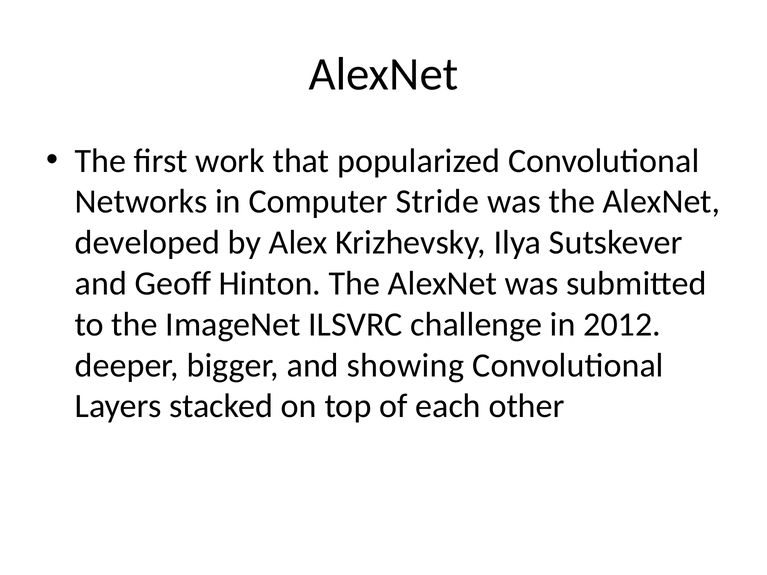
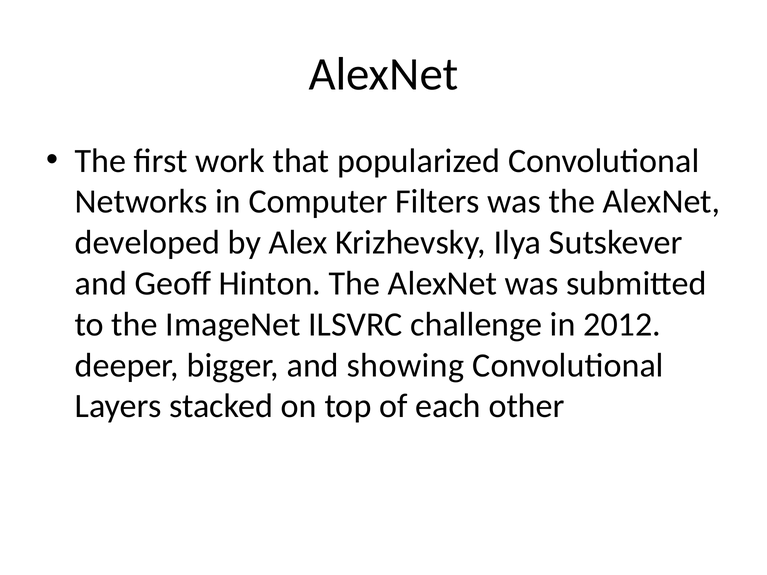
Stride: Stride -> Filters (438, 202)
